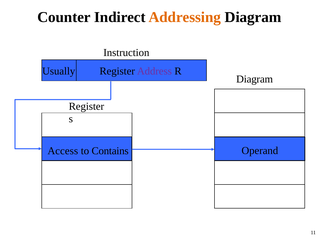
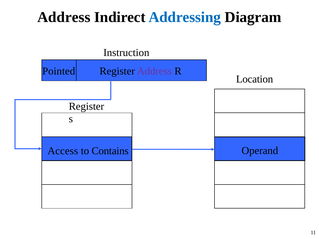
Counter: Counter -> Address (64, 17)
Addressing colour: orange -> blue (185, 17)
Usually: Usually -> Pointed (59, 71)
Diagram: Diagram -> Location (255, 79)
